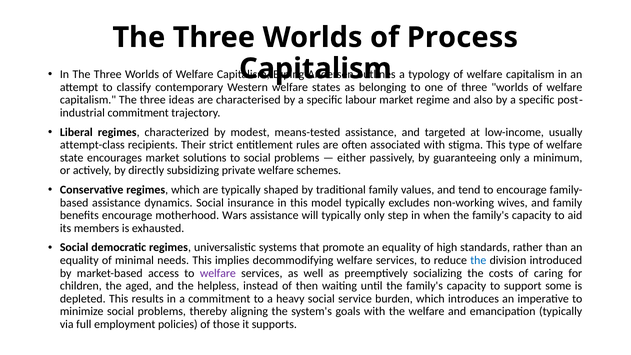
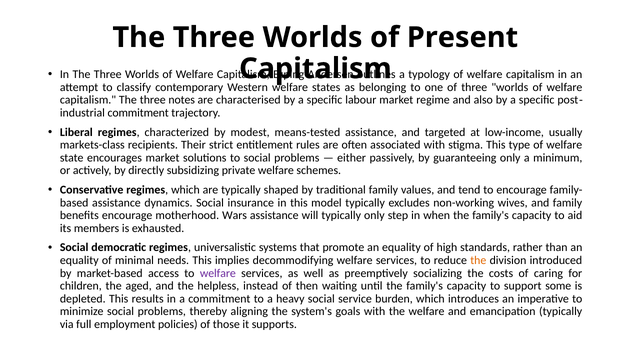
Process: Process -> Present (462, 37)
ideas: ideas -> notes (182, 100)
attempt-class: attempt-class -> markets-class (92, 145)
the colour: blue -> orange (478, 260)
